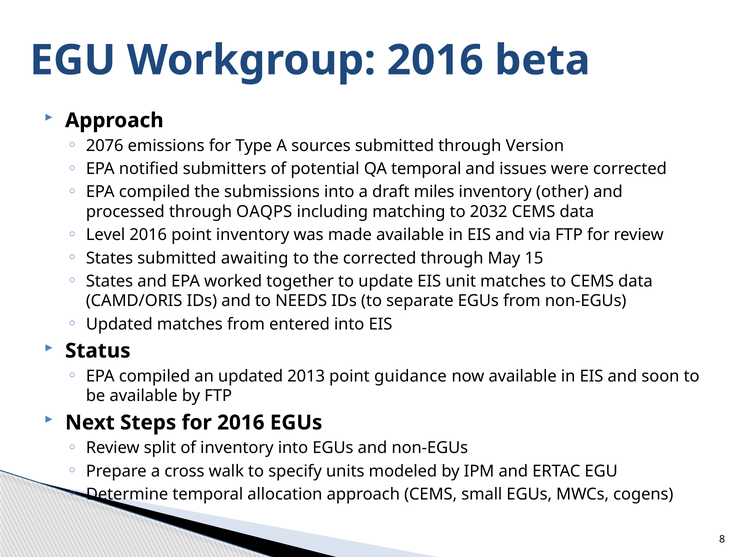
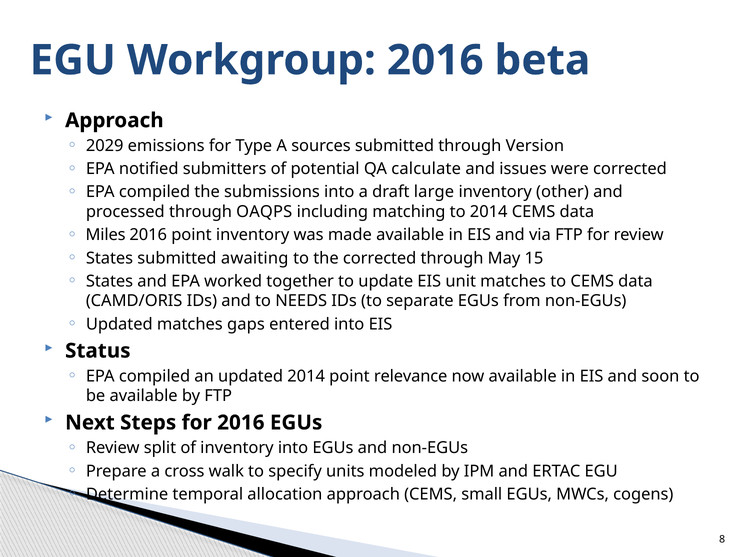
2076: 2076 -> 2029 (105, 146)
QA temporal: temporal -> calculate (426, 169)
miles: miles -> large (434, 192)
to 2032: 2032 -> 2014 (489, 212)
Level: Level -> Miles (106, 235)
matches from: from -> gaps (246, 324)
updated 2013: 2013 -> 2014 (306, 376)
guidance: guidance -> relevance (411, 376)
